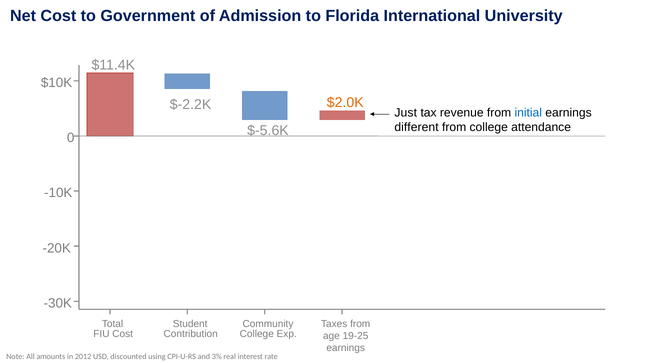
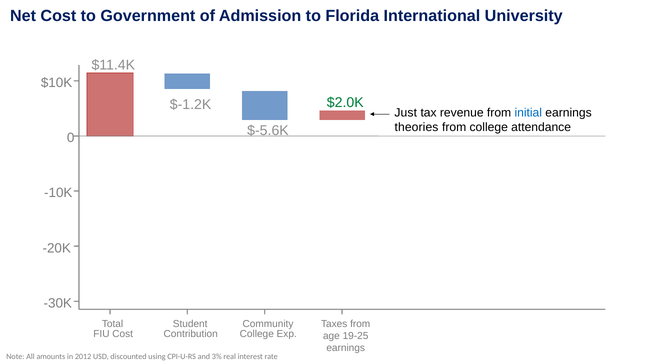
$2.0K colour: orange -> green (345, 102)
$-2.2K: $-2.2K -> $-1.2K (191, 105)
different: different -> theories (416, 127)
